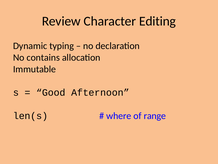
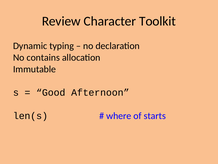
Editing: Editing -> Toolkit (157, 21)
range: range -> starts (155, 115)
